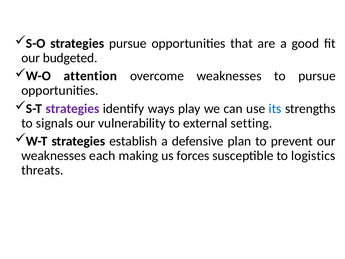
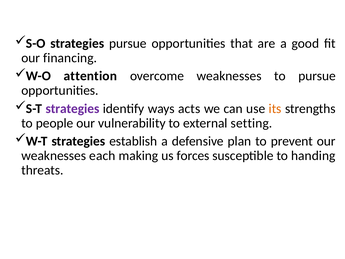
budgeted: budgeted -> financing (70, 58)
play: play -> acts (189, 109)
its colour: blue -> orange (275, 109)
signals: signals -> people (55, 123)
logistics: logistics -> handing (313, 156)
